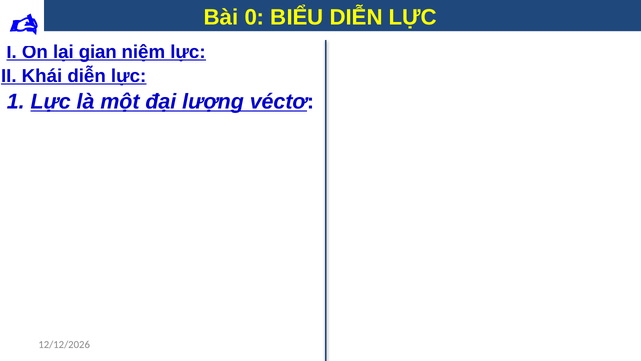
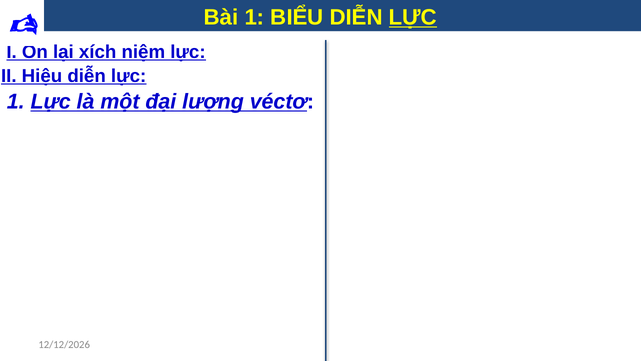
Bài 0: 0 -> 1 (254, 17)
LỰC underline: none -> present (413, 17)
gian: gian -> xích (98, 52)
Khái: Khái -> Hiệu (42, 76)
